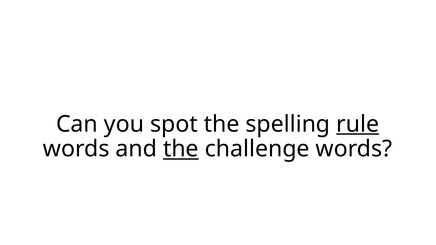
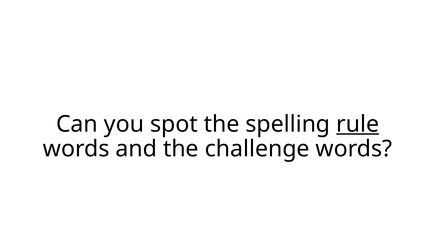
the underline: present -> none (181, 149)
